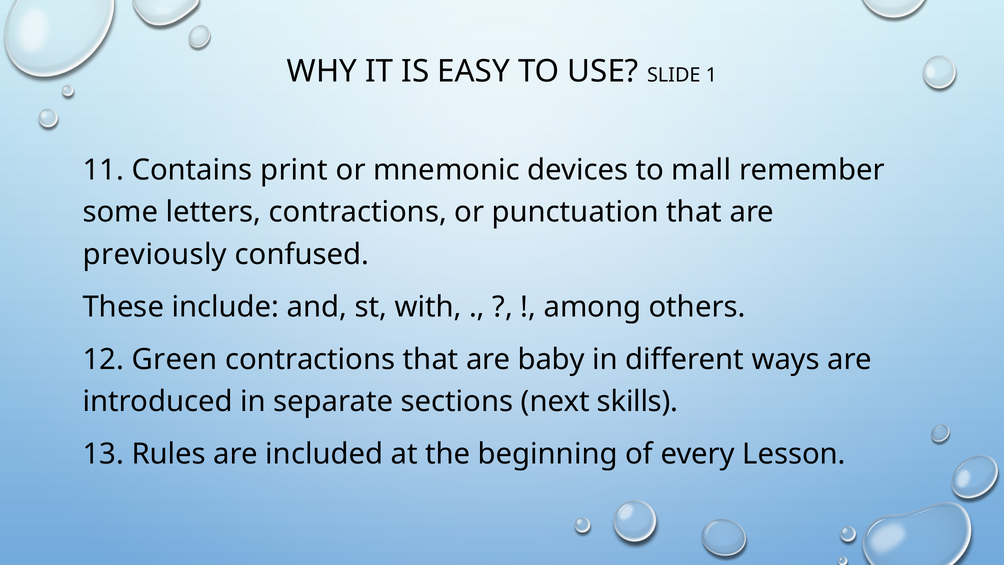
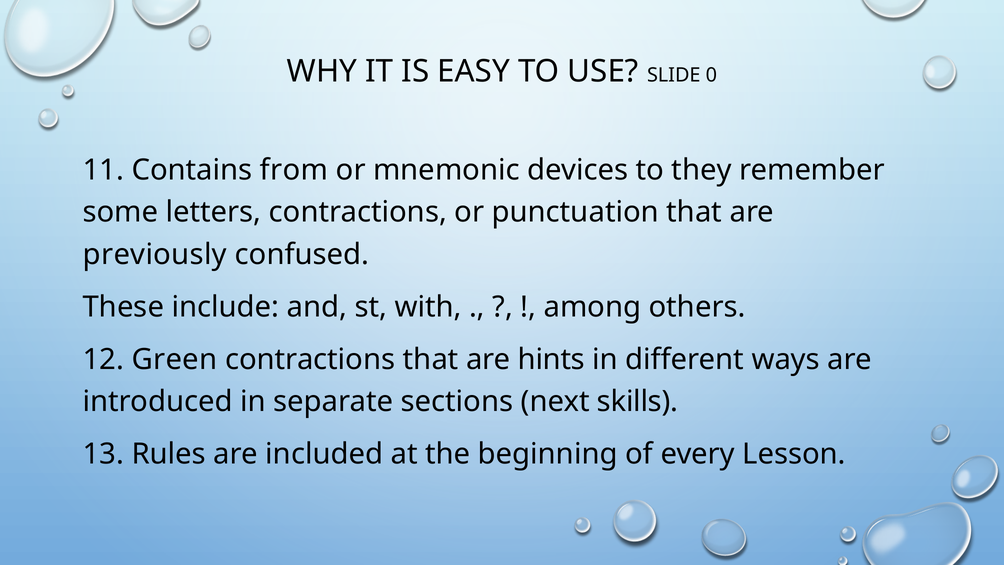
1: 1 -> 0 (711, 75)
print: print -> from (294, 170)
mall: mall -> they (702, 170)
baby: baby -> hints (551, 359)
